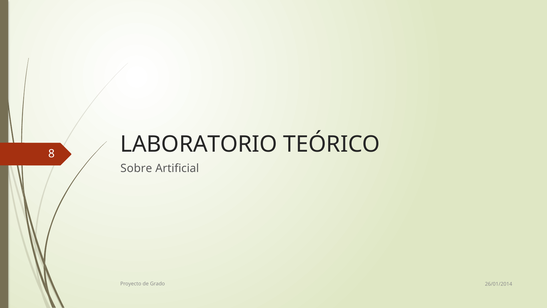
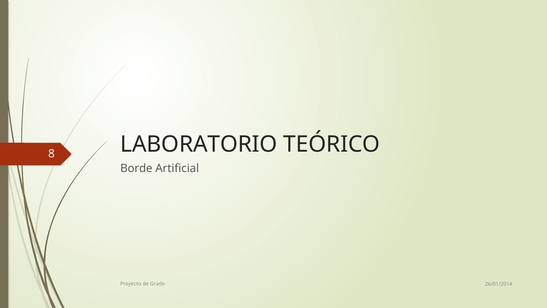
Sobre: Sobre -> Borde (136, 168)
